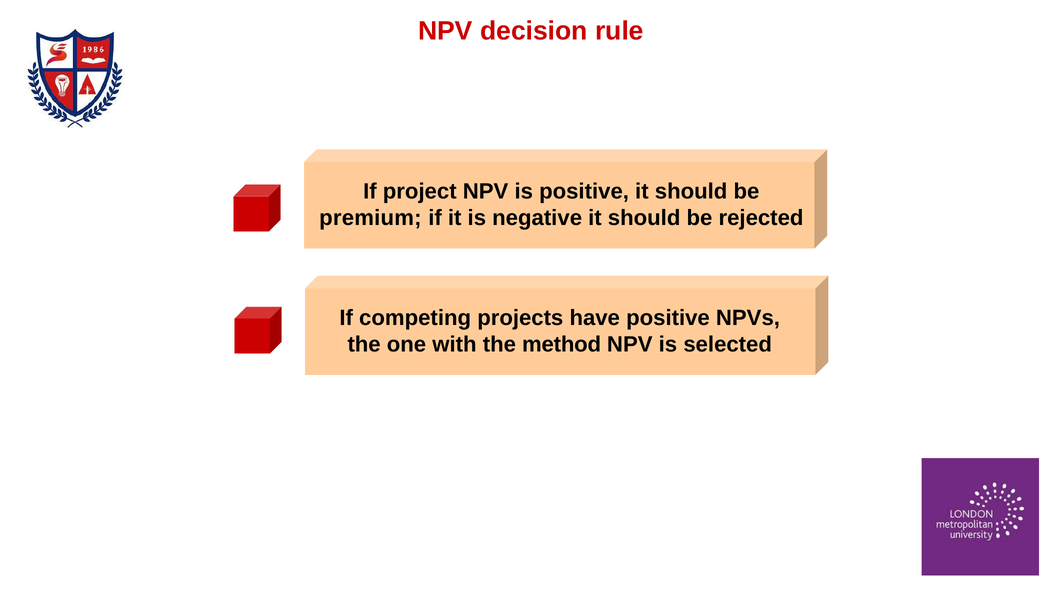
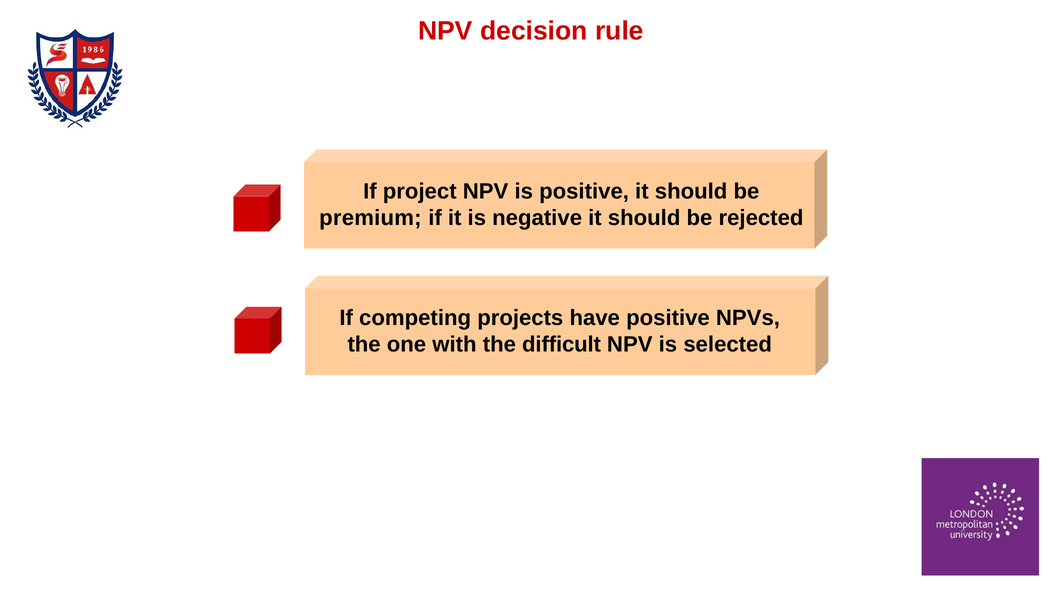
method: method -> difficult (562, 345)
